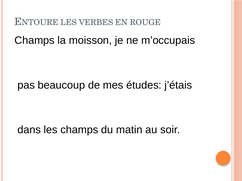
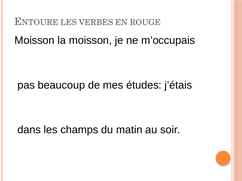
Champs: Champs -> Moisson (35, 41)
